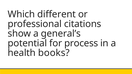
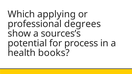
different: different -> applying (57, 14)
citations: citations -> degrees (83, 24)
general’s: general’s -> sources’s (61, 34)
